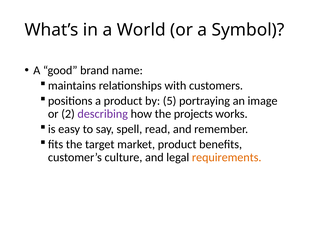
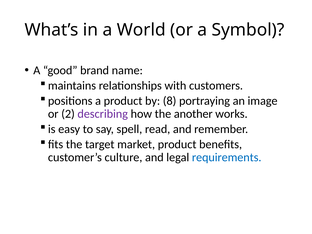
5: 5 -> 8 (170, 101)
projects: projects -> another (193, 114)
requirements colour: orange -> blue (227, 157)
